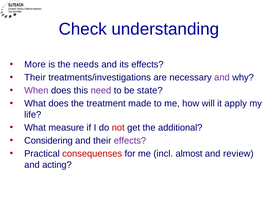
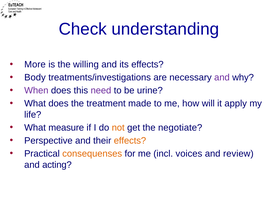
needs: needs -> willing (86, 64)
Their: Their -> Body (35, 77)
state: state -> urine (150, 90)
not colour: red -> orange (118, 127)
additional: additional -> negotiate (180, 127)
Considering: Considering -> Perspective (48, 140)
effects colour: purple -> orange (130, 140)
consequenses colour: red -> orange (92, 153)
almost: almost -> voices (189, 153)
